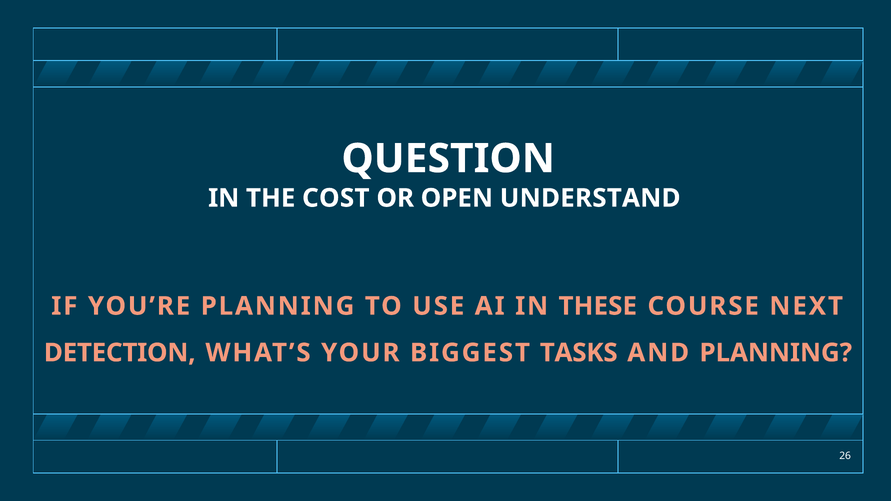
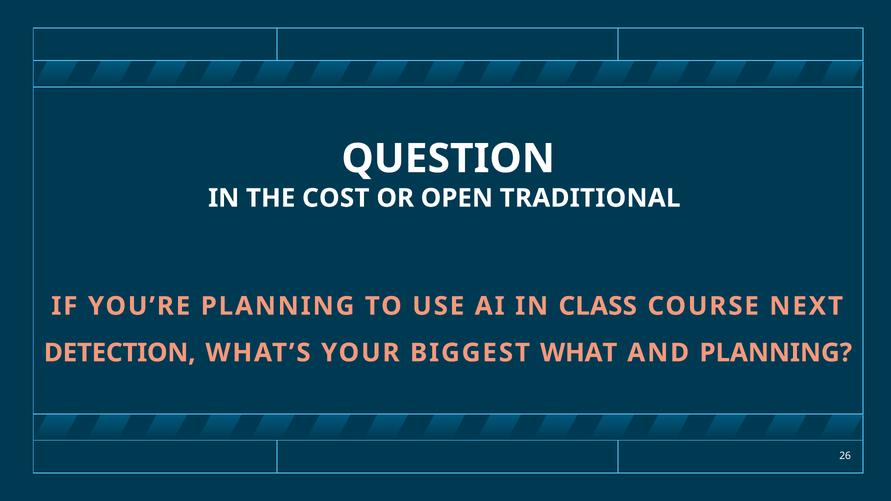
UNDERSTAND: UNDERSTAND -> TRADITIONAL (590, 198)
THESE: THESE -> CLASS (598, 306)
TASKS: TASKS -> WHAT (579, 353)
